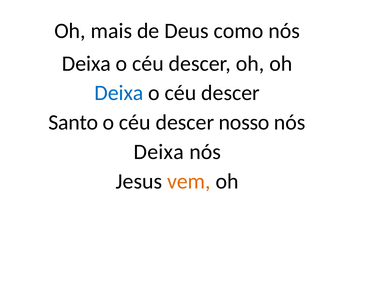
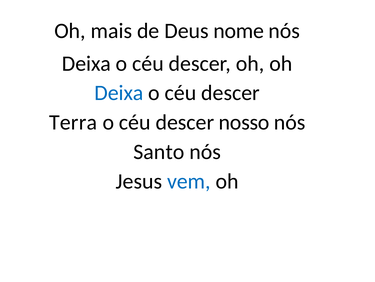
como: como -> nome (239, 31)
Santo: Santo -> Terra (73, 122)
Deixa: Deixa -> Santo (159, 151)
vem colour: orange -> blue (189, 181)
